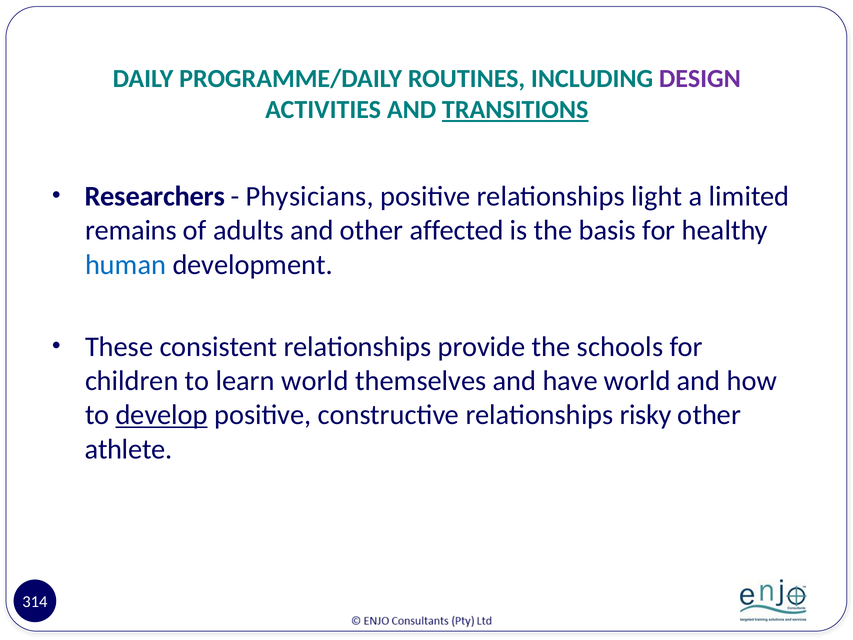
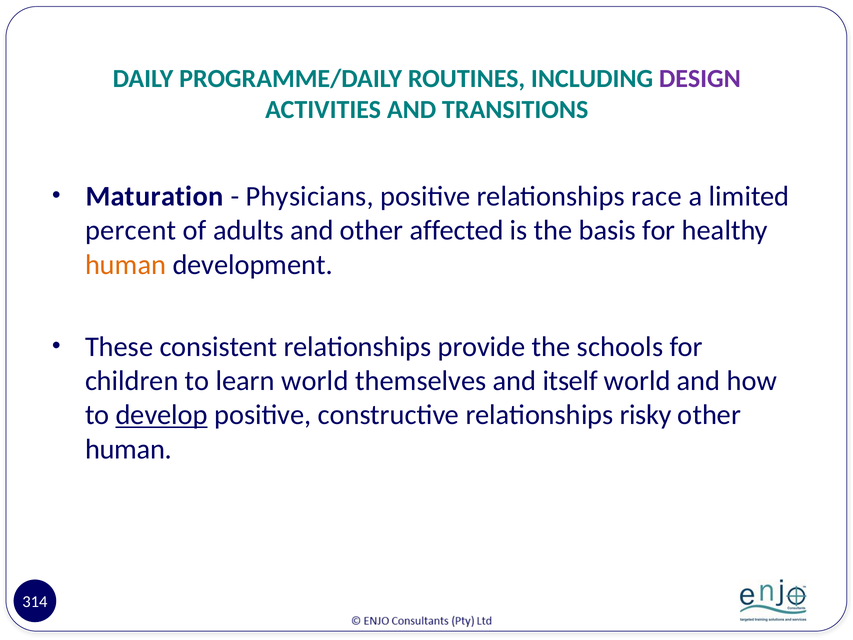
TRANSITIONS underline: present -> none (515, 110)
Researchers: Researchers -> Maturation (155, 196)
light: light -> race (657, 196)
remains: remains -> percent (131, 230)
human colour: blue -> orange (126, 265)
have: have -> itself (570, 381)
athlete: athlete -> human (129, 449)
